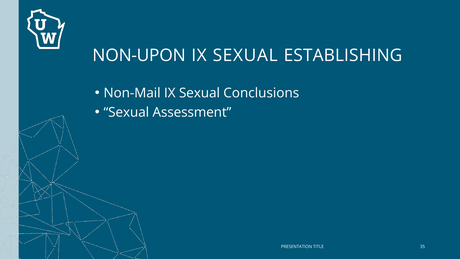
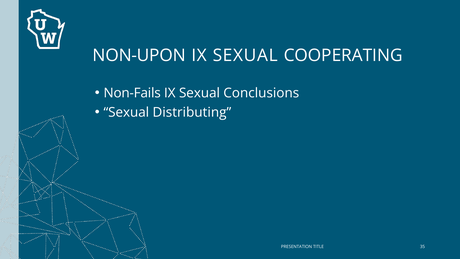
ESTABLISHING: ESTABLISHING -> COOPERATING (343, 55)
Non-Mail: Non-Mail -> Non-Fails (132, 93)
Assessment: Assessment -> Distributing (192, 112)
